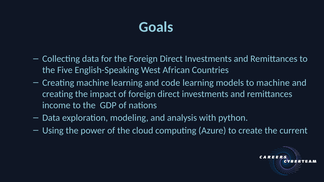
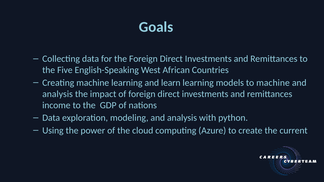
code: code -> learn (171, 83)
creating: creating -> analysis (58, 94)
